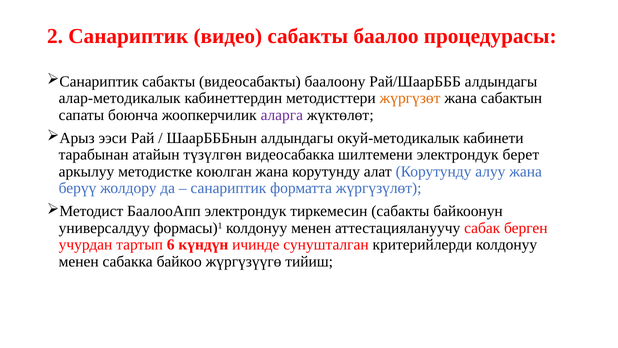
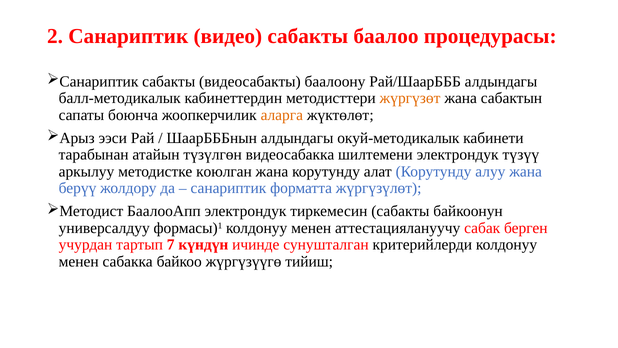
алар-методикалык: алар-методикалык -> балл-методикалык (120, 98)
аларга colour: purple -> orange (282, 115)
берет: берет -> түзүү (521, 155)
6: 6 -> 7 (171, 244)
